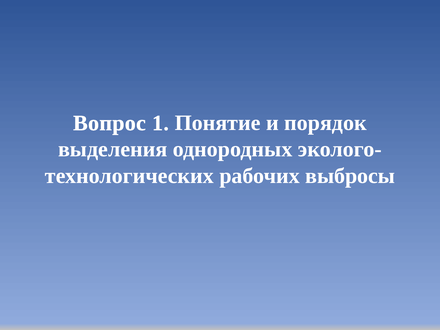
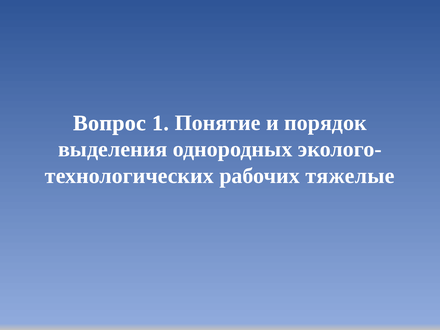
выбросы: выбросы -> тяжелые (350, 176)
